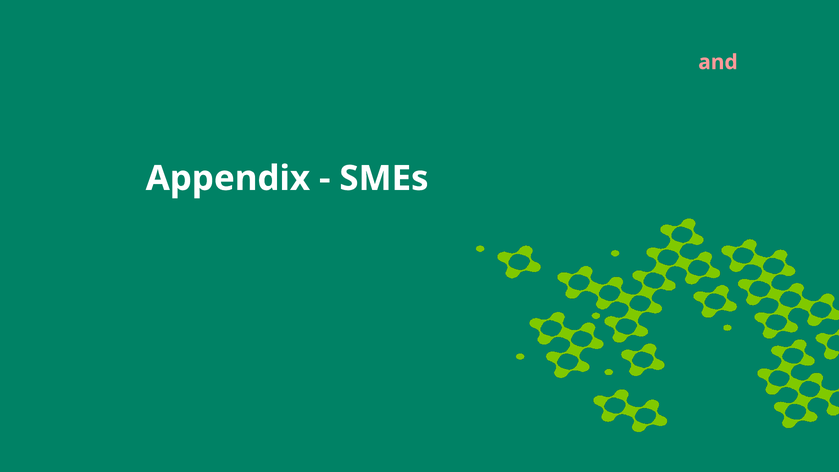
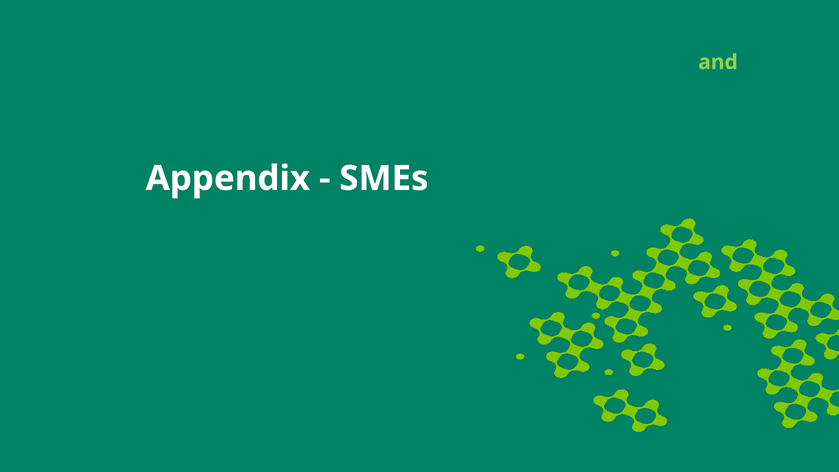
and colour: pink -> light green (718, 62)
